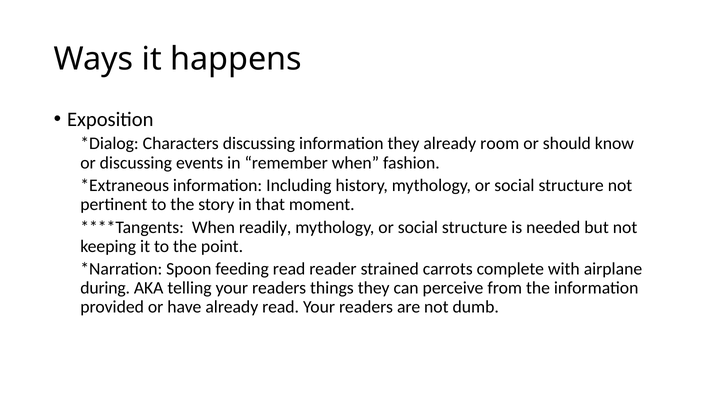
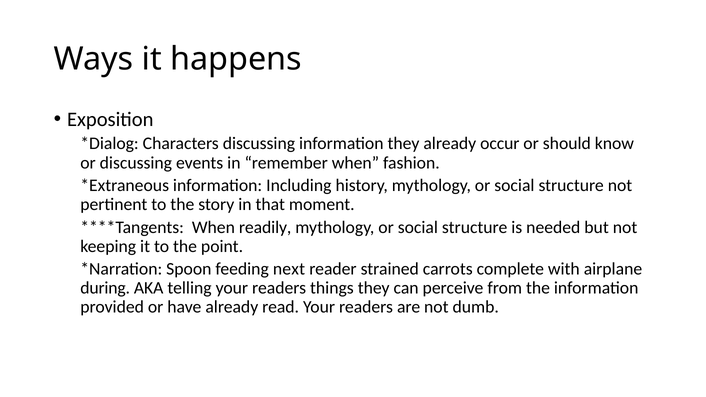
room: room -> occur (500, 144)
feeding read: read -> next (289, 269)
